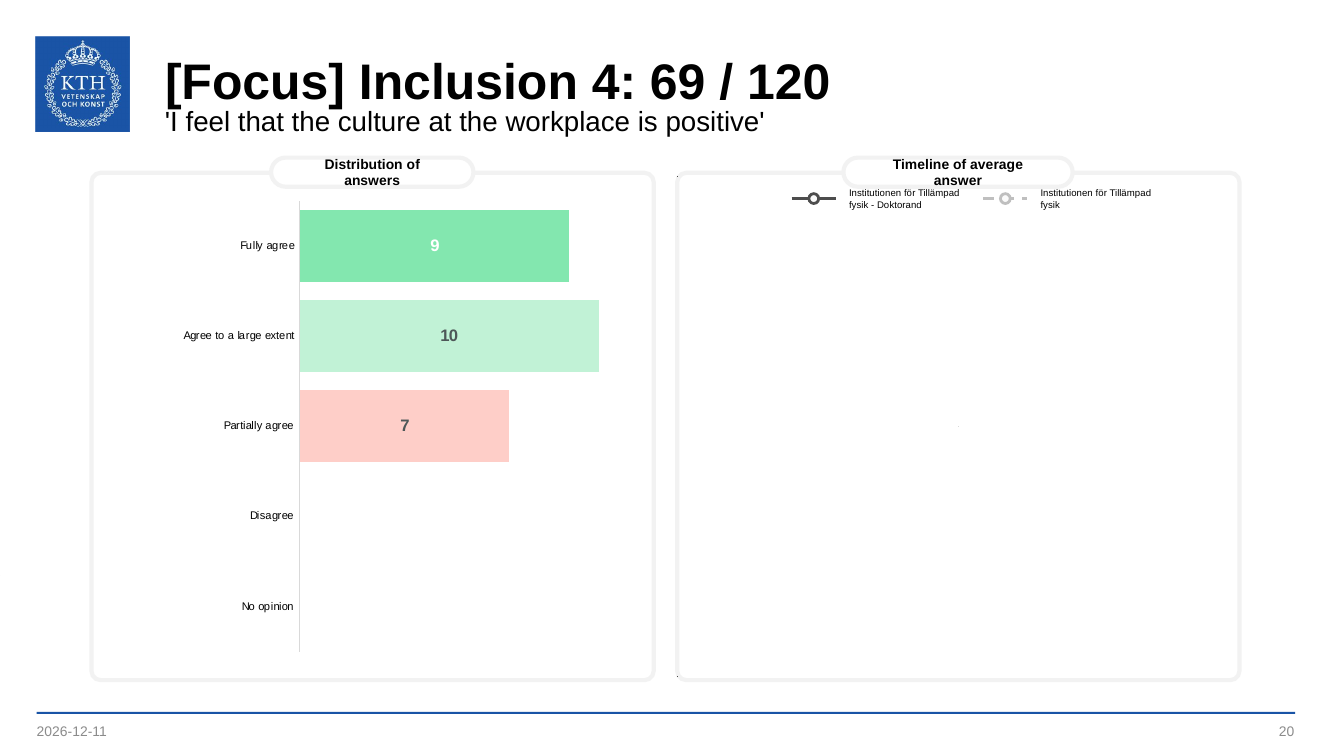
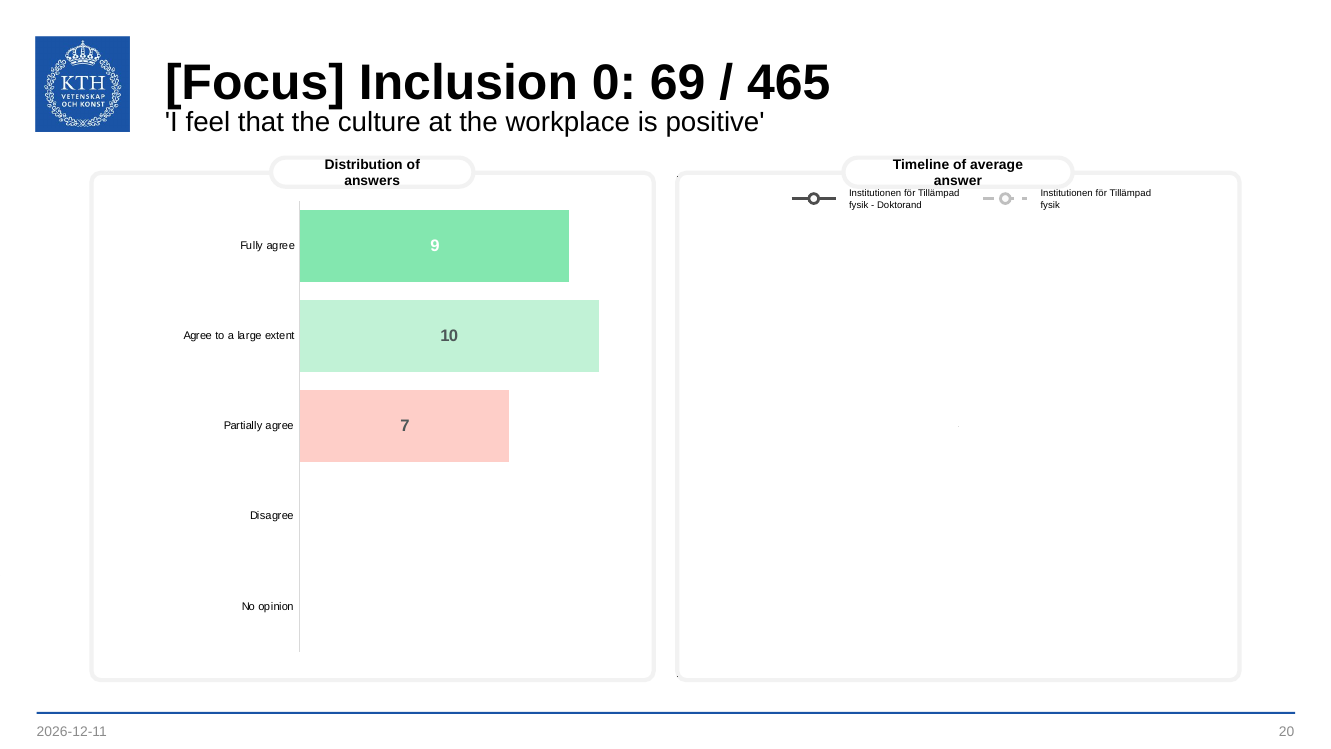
4: 4 -> 0 (614, 83)
120: 120 -> 465 (789, 83)
